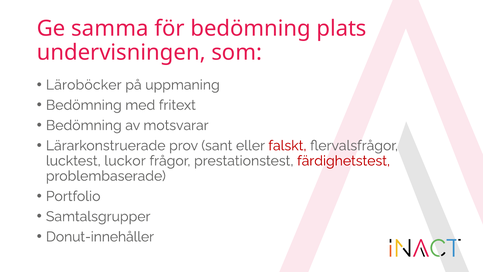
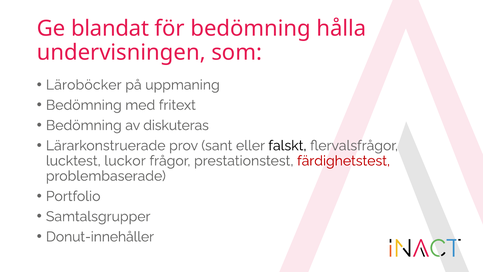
samma: samma -> blandat (110, 29)
plats: plats -> hålla (342, 29)
motsvarar: motsvarar -> diskuteras (176, 125)
falskt colour: red -> black (287, 145)
